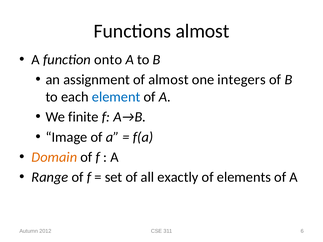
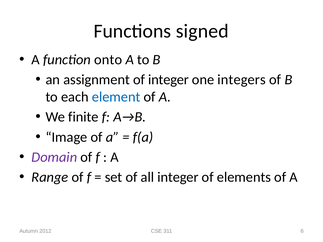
Functions almost: almost -> signed (202, 31)
of almost: almost -> integer (169, 80)
Domain colour: orange -> purple (54, 157)
all exactly: exactly -> integer (178, 177)
